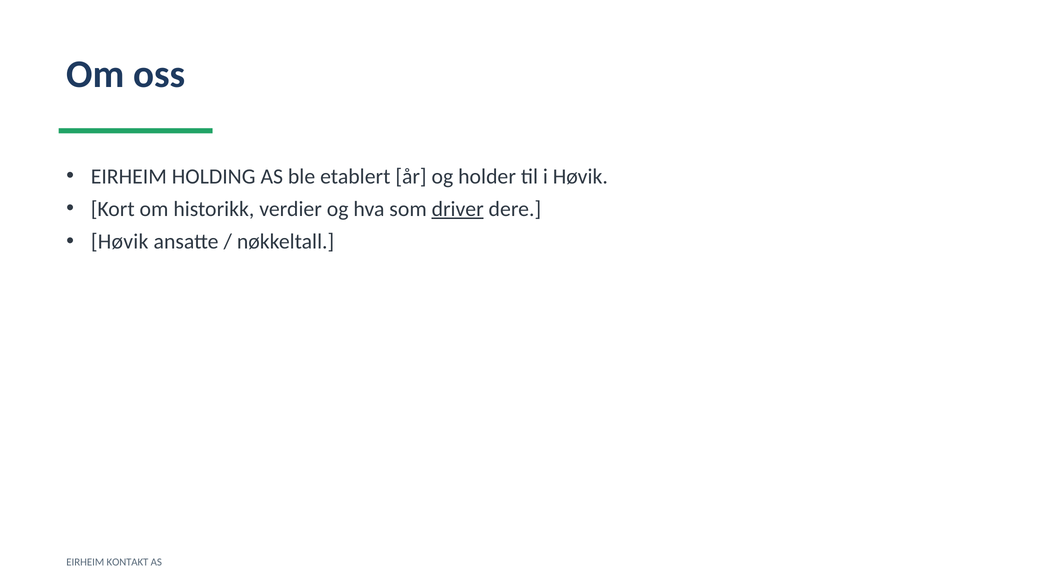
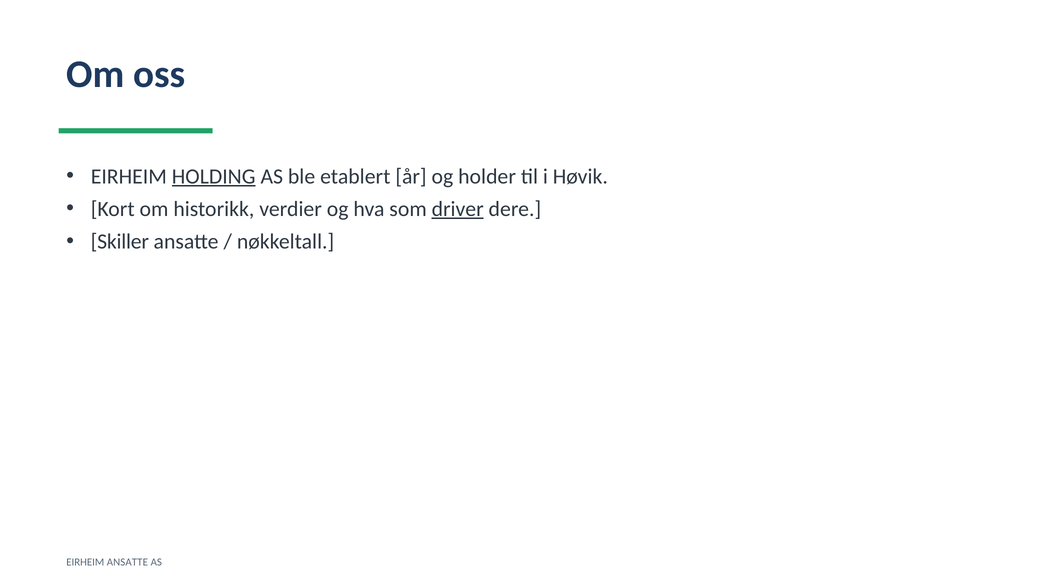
HOLDING underline: none -> present (214, 177)
Høvik: Høvik -> Skiller (120, 242)
EIRHEIM KONTAKT: KONTAKT -> ANSATTE (127, 563)
